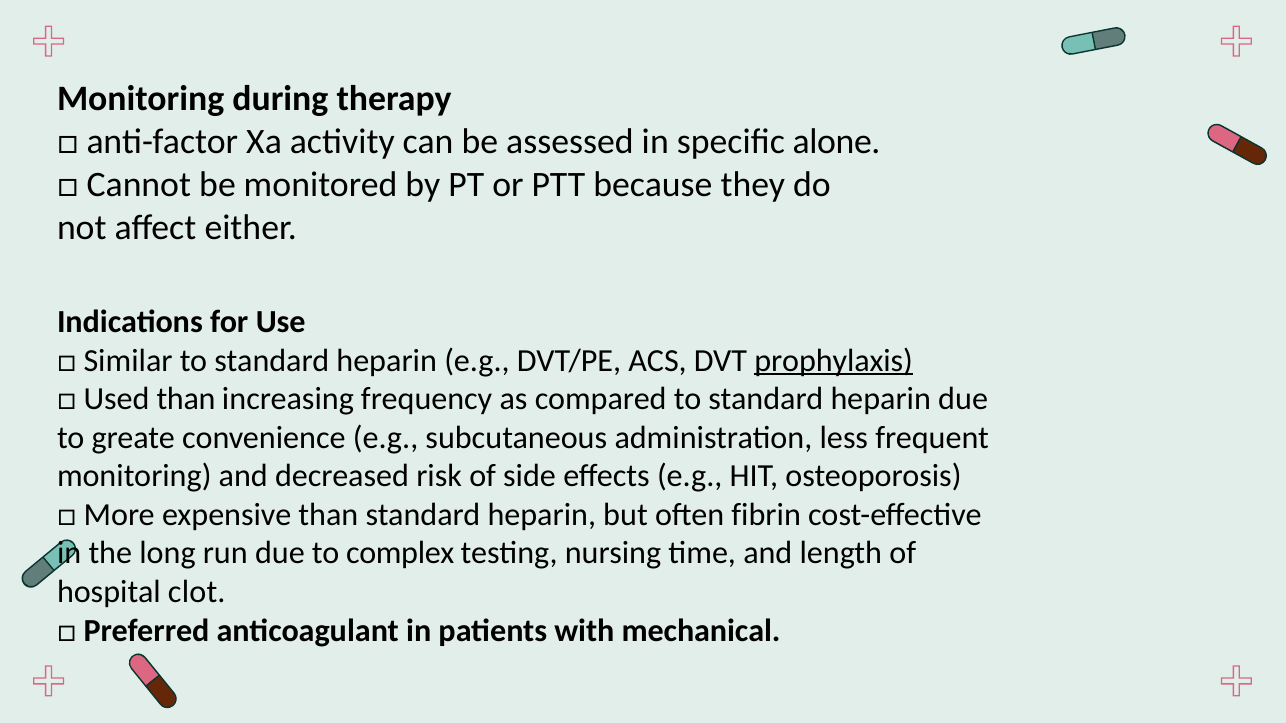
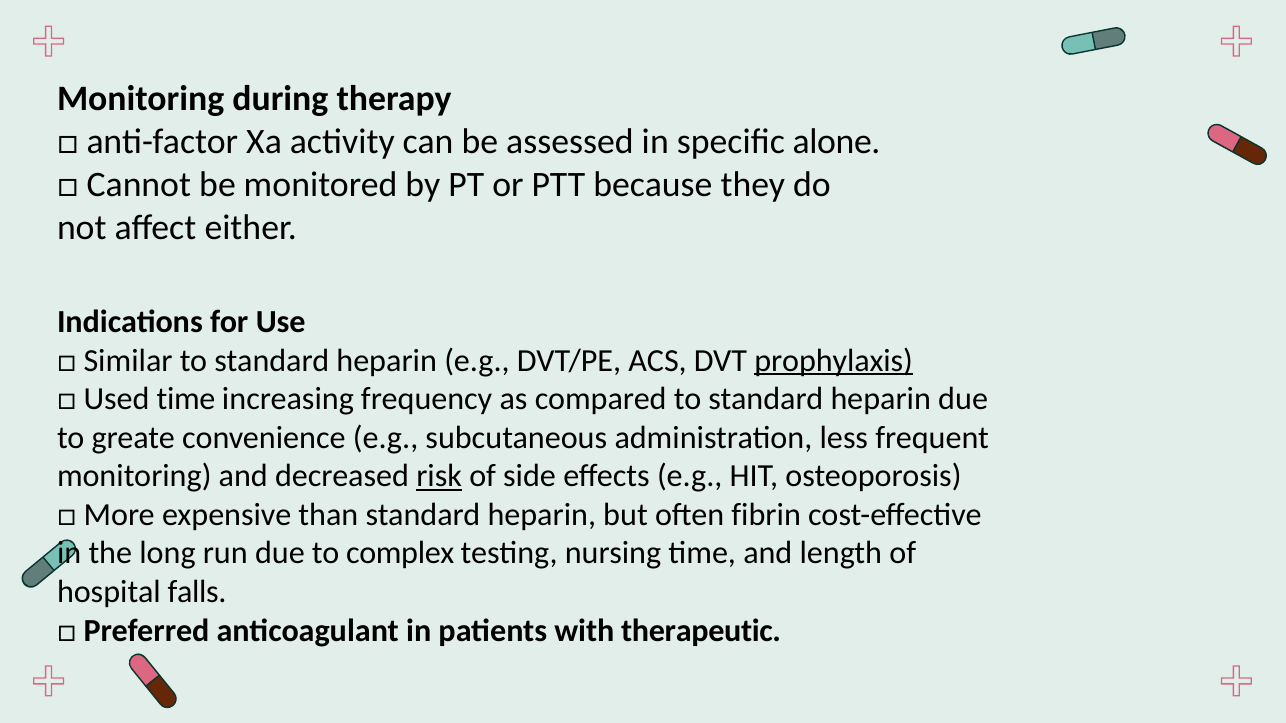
Used than: than -> time (186, 399)
risk underline: none -> present (439, 476)
clot: clot -> falls (197, 592)
mechanical: mechanical -> therapeutic (701, 631)
